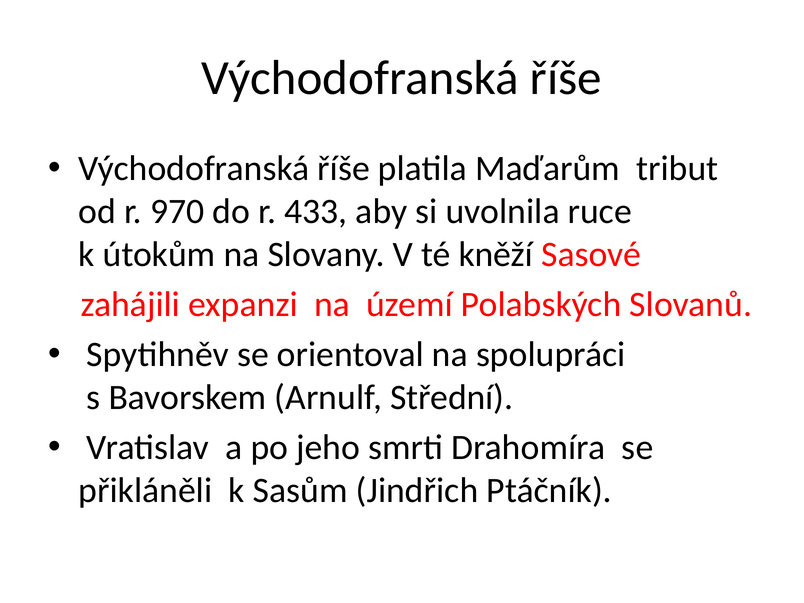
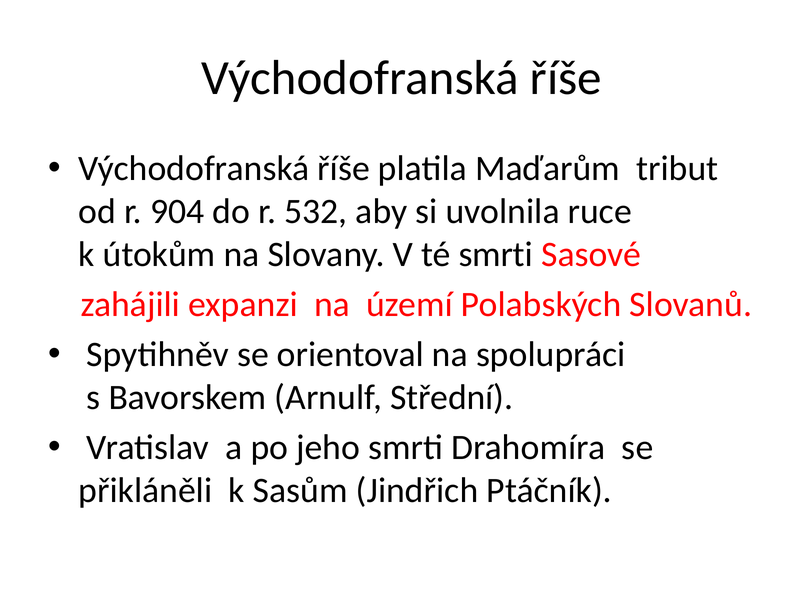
970: 970 -> 904 (177, 212)
433: 433 -> 532 (316, 212)
té kněží: kněží -> smrti (496, 255)
